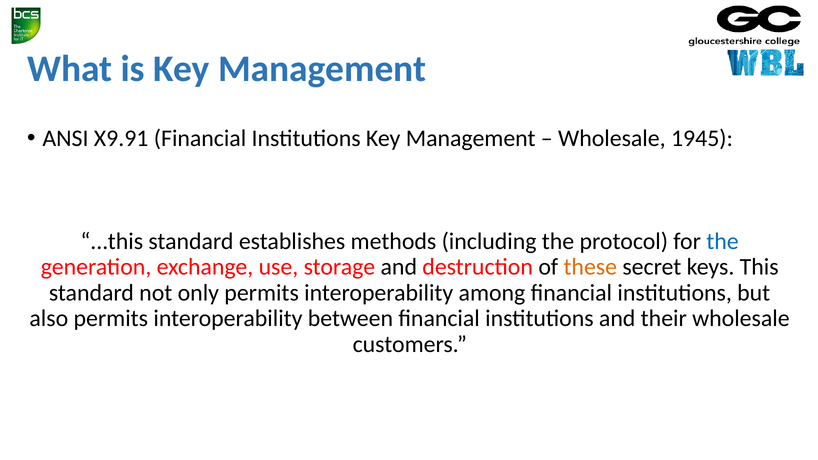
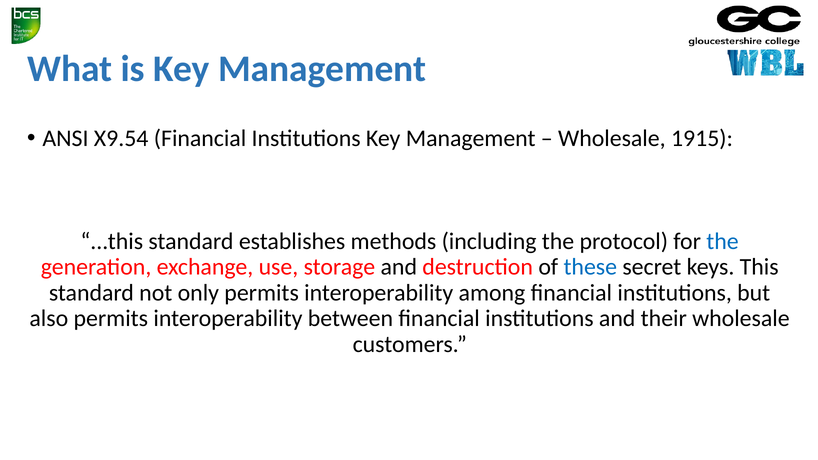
X9.91: X9.91 -> X9.54 (121, 138)
1945: 1945 -> 1915 (702, 138)
these colour: orange -> blue (590, 267)
